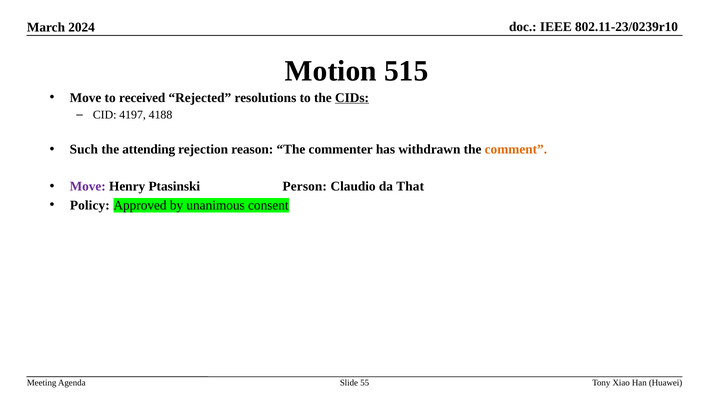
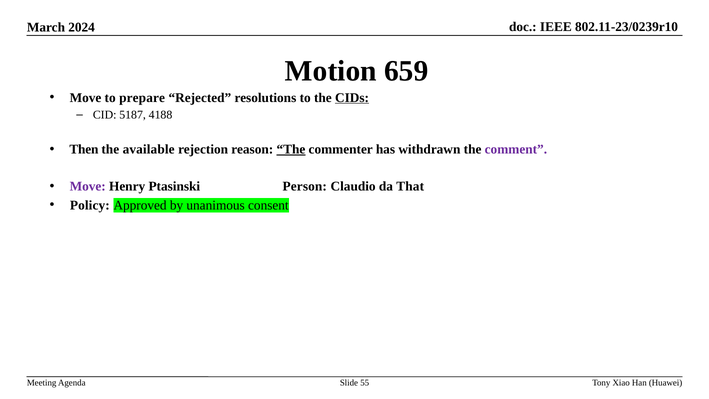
515: 515 -> 659 (406, 71)
received: received -> prepare (142, 98)
4197: 4197 -> 5187 (133, 115)
Such: Such -> Then (84, 149)
attending: attending -> available (149, 149)
The underline: none -> present (291, 149)
comment colour: orange -> purple (516, 149)
